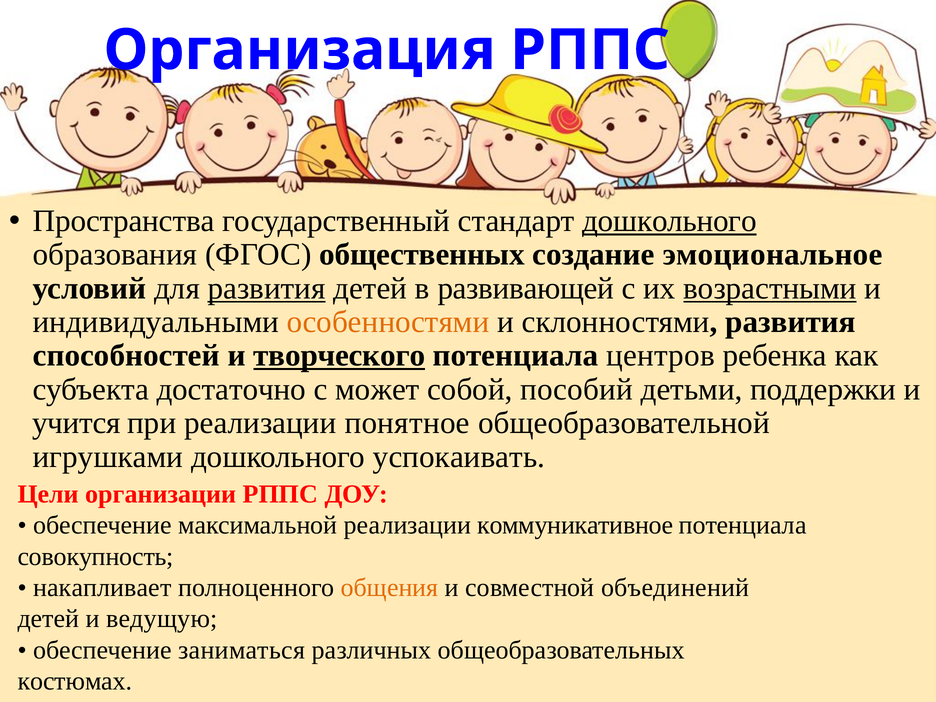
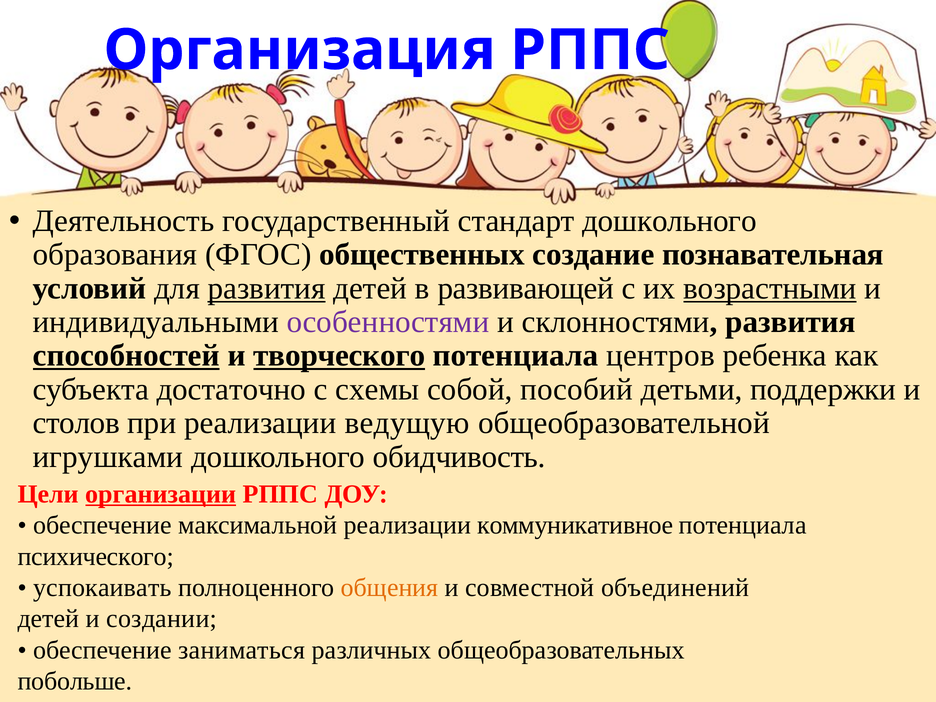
Пространства: Пространства -> Деятельность (124, 221)
дошкольного underline: present -> none (670, 221)
эмоциональное: эмоциональное -> познавательная (773, 255)
особенностями colour: orange -> purple (388, 322)
способностей underline: none -> present (126, 356)
может: может -> схемы (377, 389)
учится: учится -> столов (76, 423)
понятное: понятное -> ведущую (407, 423)
успокаивать: успокаивать -> обидчивость (459, 457)
организации underline: none -> present (161, 494)
совокупность: совокупность -> психического (96, 556)
накапливает: накапливает -> успокаивать (102, 588)
ведущую: ведущую -> создании (162, 619)
костюмах: костюмах -> побольше (75, 681)
